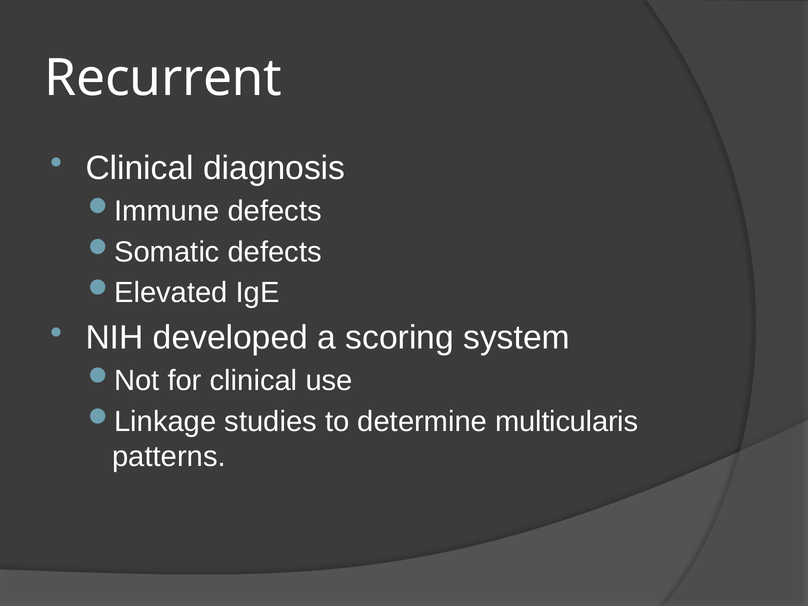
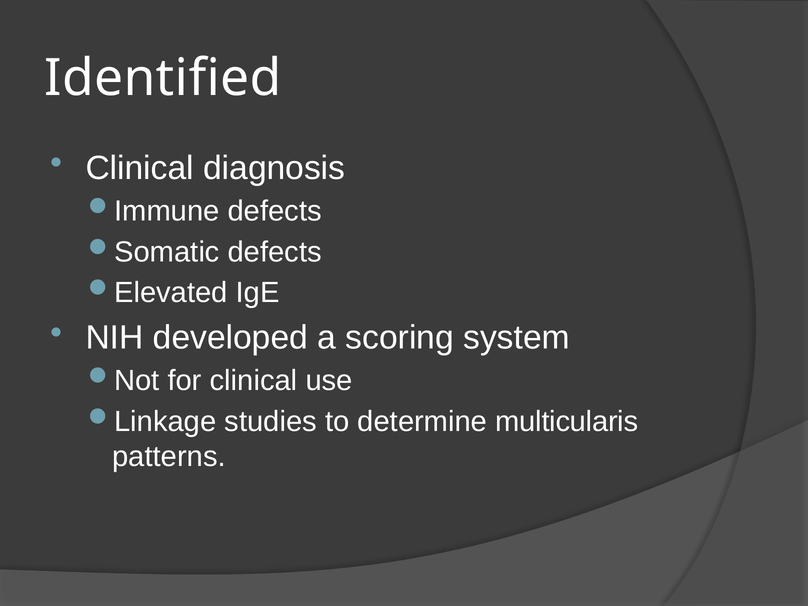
Recurrent: Recurrent -> Identified (163, 78)
